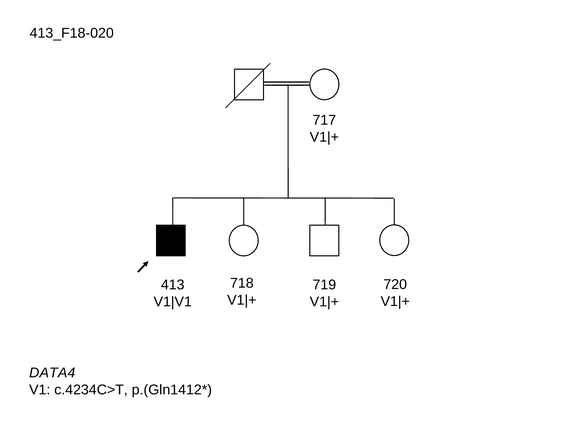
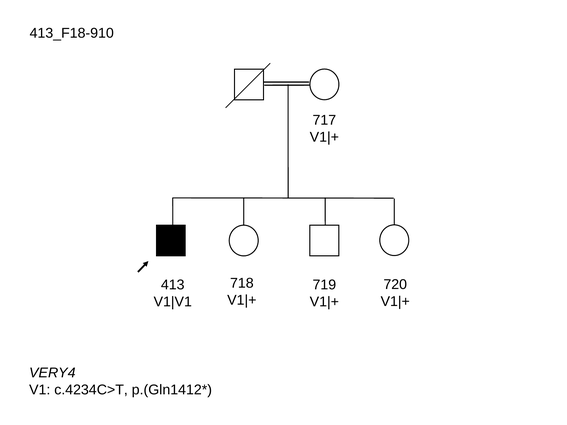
413_F18-020: 413_F18-020 -> 413_F18-910 (72, 33)
DATA4: DATA4 -> VERY4 (52, 373)
